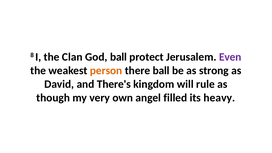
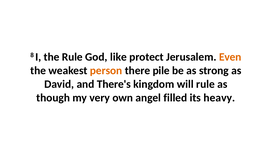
the Clan: Clan -> Rule (72, 57)
God ball: ball -> like (118, 57)
Even colour: purple -> orange (230, 57)
there ball: ball -> pile (161, 70)
